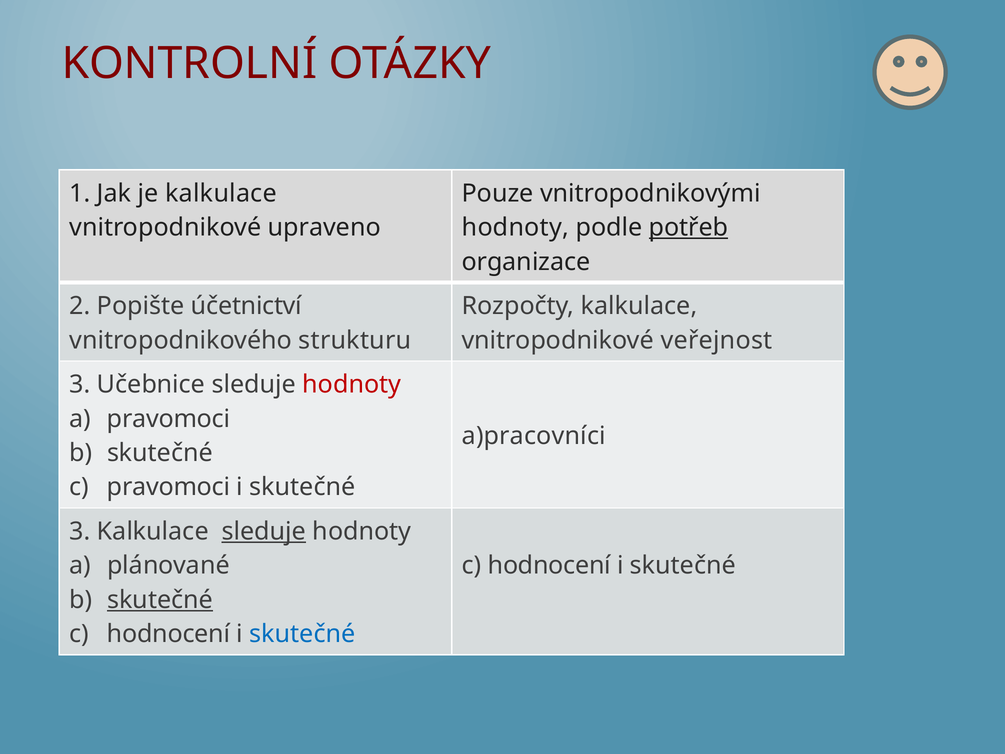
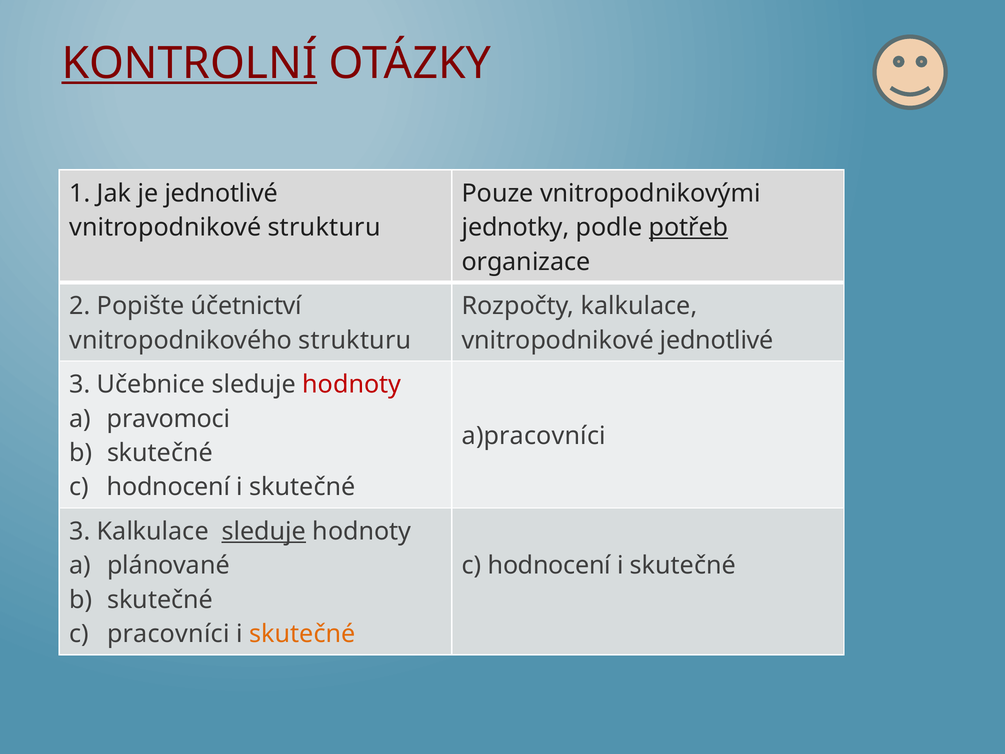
KONTROLNÍ underline: none -> present (189, 64)
je kalkulace: kalkulace -> jednotlivé (221, 193)
vnitropodnikové upraveno: upraveno -> strukturu (324, 227)
hodnoty: hodnoty -> jednotky (516, 227)
vnitropodnikové veřejnost: veřejnost -> jednotlivé (717, 340)
pravomoci: pravomoci -> hodnocení (169, 487)
skutečné underline: present -> none (160, 600)
hodnocení: hodnocení -> pracovníci (168, 634)
skutečné colour: blue -> orange (302, 634)
